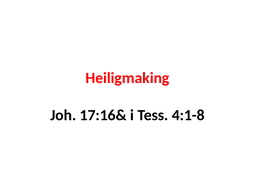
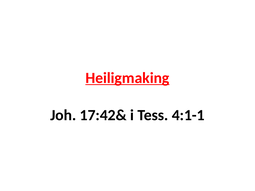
Heiligmaking underline: none -> present (127, 78)
17:16&: 17:16& -> 17:42& (103, 115)
4:1-8: 4:1-8 -> 4:1-1 (188, 115)
